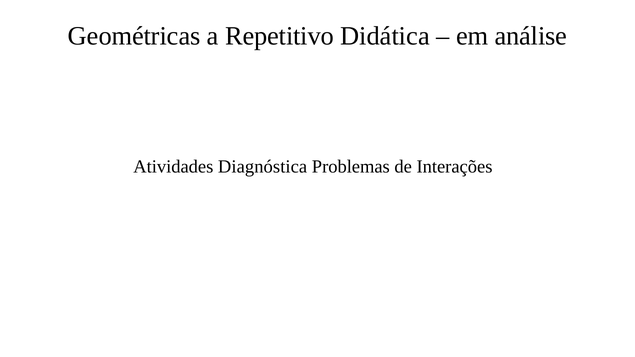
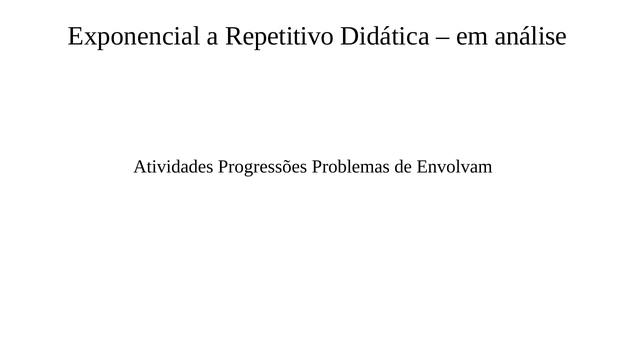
Geométricas: Geométricas -> Exponencial (134, 36)
Diagnóstica: Diagnóstica -> Progressões (263, 167)
Interações: Interações -> Envolvam (454, 167)
